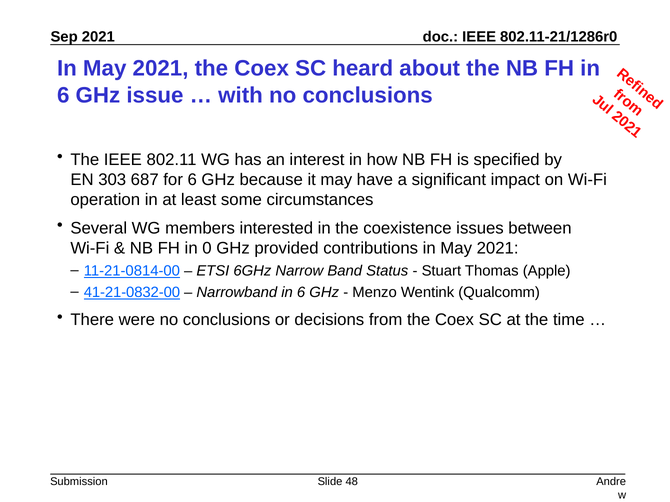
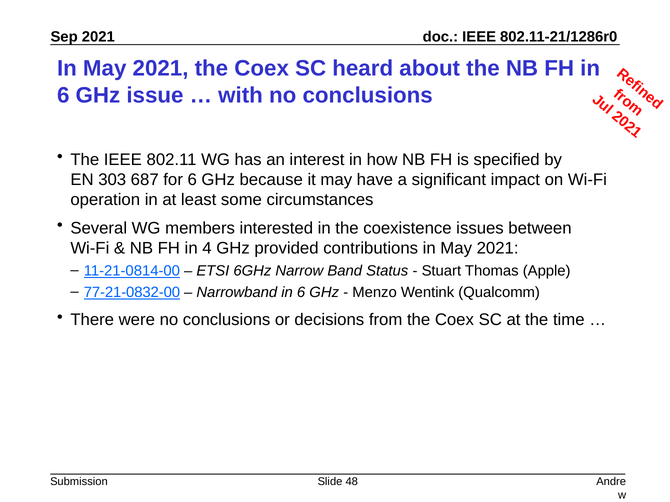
in 0: 0 -> 4 (207, 249)
41-21-0832-00: 41-21-0832-00 -> 77-21-0832-00 (132, 293)
